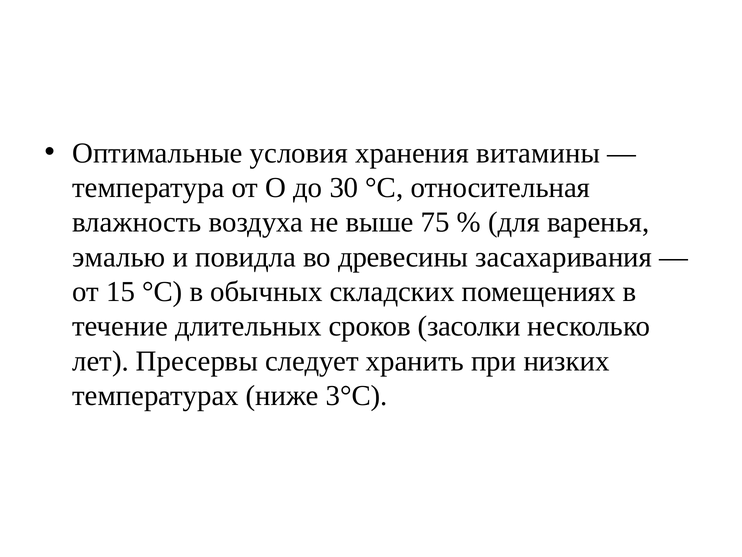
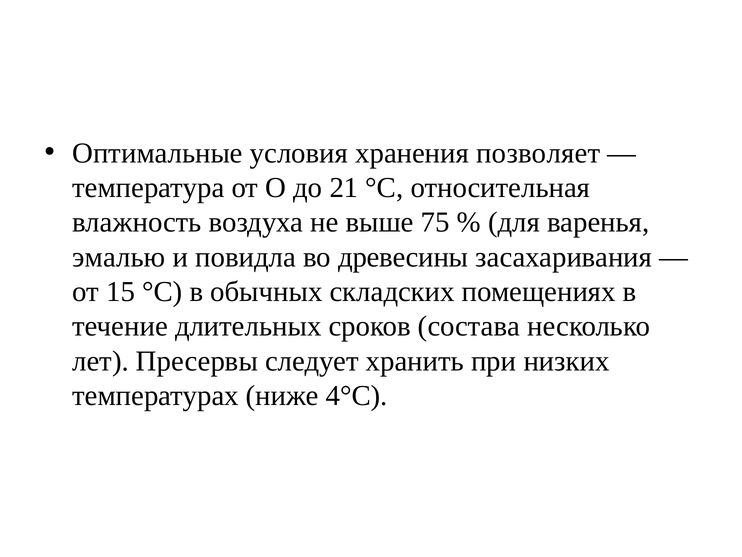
витамины: витамины -> позволяет (538, 153)
30: 30 -> 21 (344, 188)
засолки: засолки -> состава (469, 326)
3°С: 3°С -> 4°С (357, 395)
